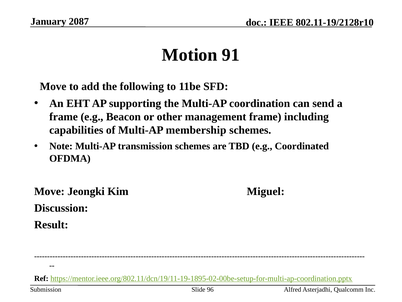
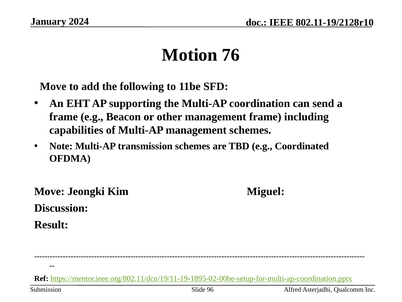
2087: 2087 -> 2024 (79, 21)
91: 91 -> 76 (231, 55)
Multi-AP membership: membership -> management (196, 130)
